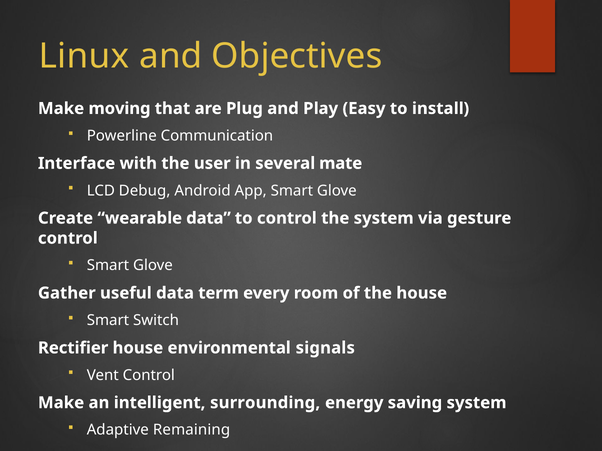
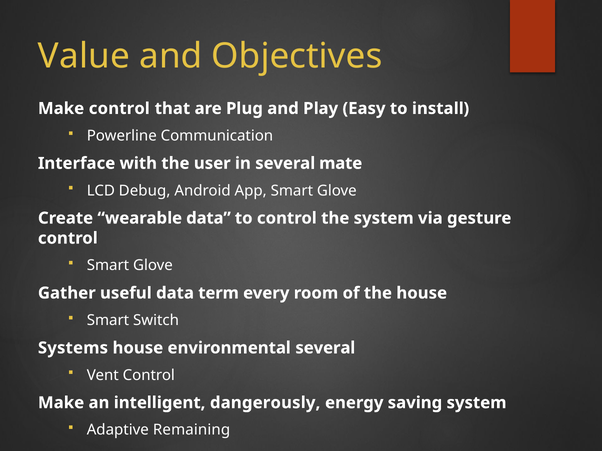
Linux: Linux -> Value (84, 56)
Make moving: moving -> control (119, 109)
Rectifier: Rectifier -> Systems (73, 348)
environmental signals: signals -> several (325, 348)
surrounding: surrounding -> dangerously (265, 403)
